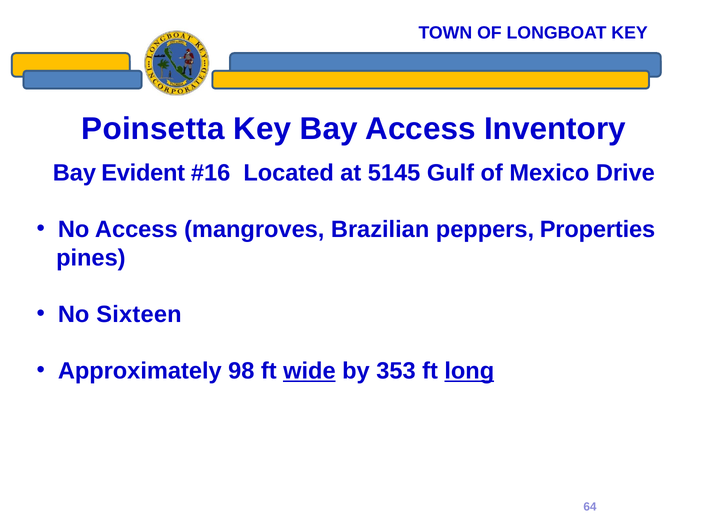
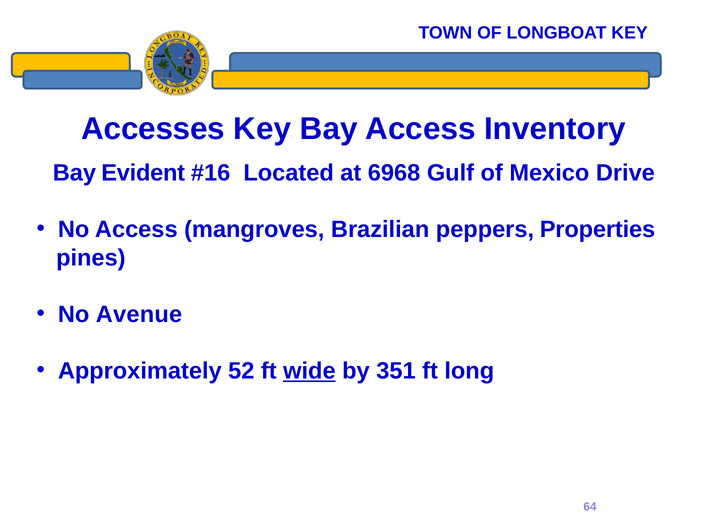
Poinsetta: Poinsetta -> Accesses (153, 129)
5145: 5145 -> 6968 (394, 173)
Sixteen: Sixteen -> Avenue (139, 314)
98: 98 -> 52 (241, 371)
353: 353 -> 351 (396, 371)
long underline: present -> none (469, 371)
